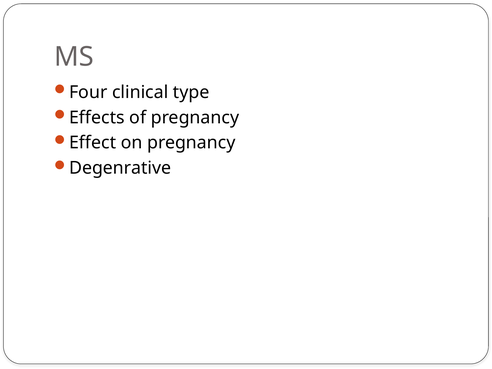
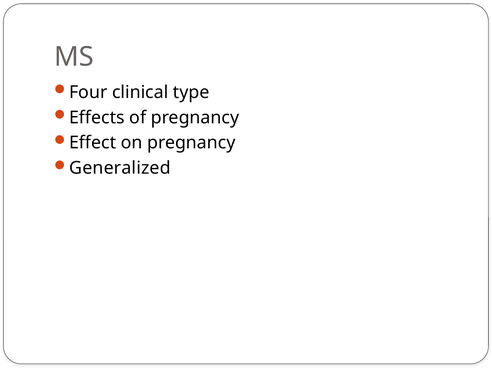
Degenrative: Degenrative -> Generalized (120, 168)
